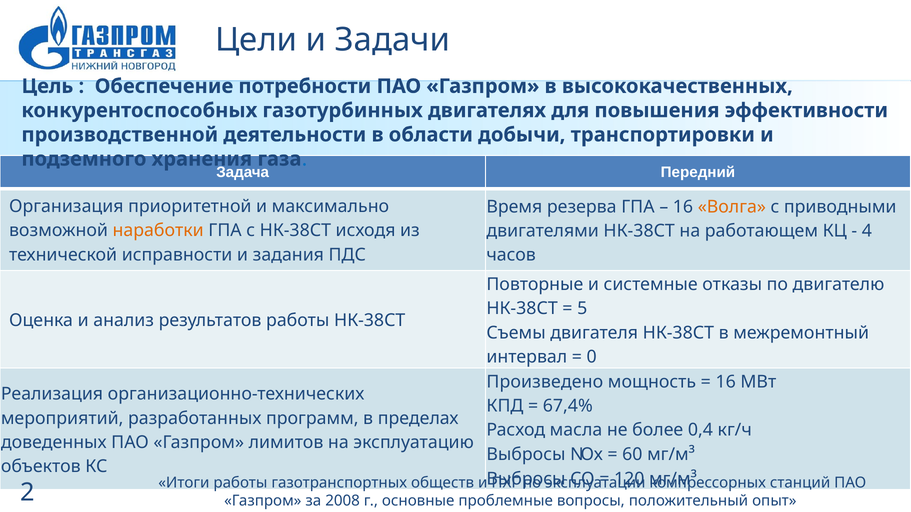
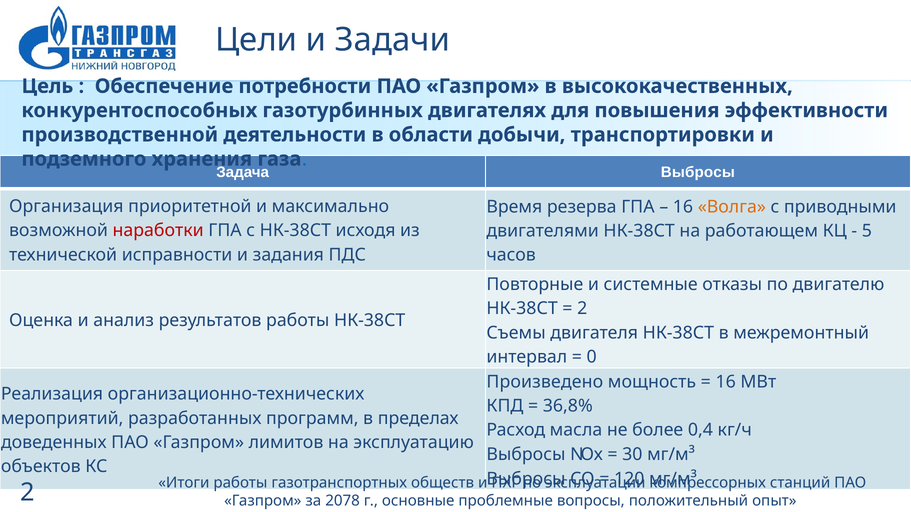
Передний: Передний -> Выбросы (698, 173)
наработки colour: orange -> red (158, 231)
4: 4 -> 5 (867, 231)
5: 5 -> 2 (582, 309)
67,4%: 67,4% -> 36,8% (568, 406)
60: 60 -> 30 (632, 455)
2008: 2008 -> 2078 (343, 501)
